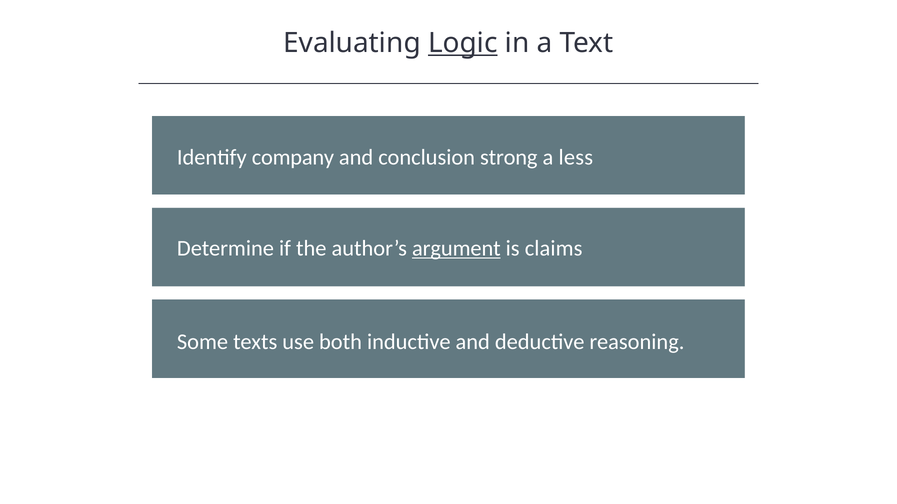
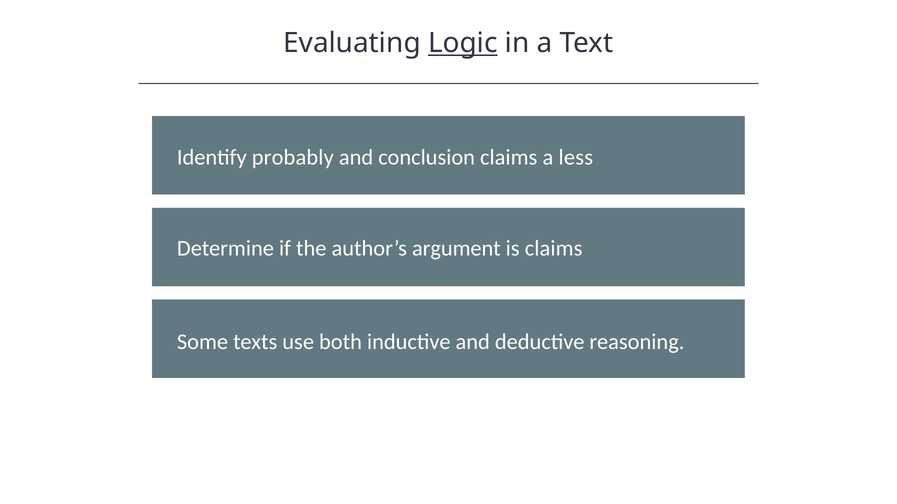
company: company -> probably (293, 158)
conclusion strong: strong -> claims (509, 158)
argument underline: present -> none (456, 249)
